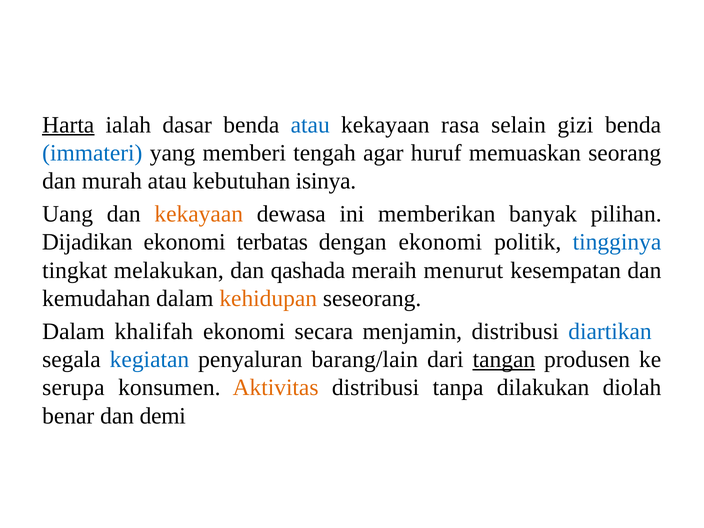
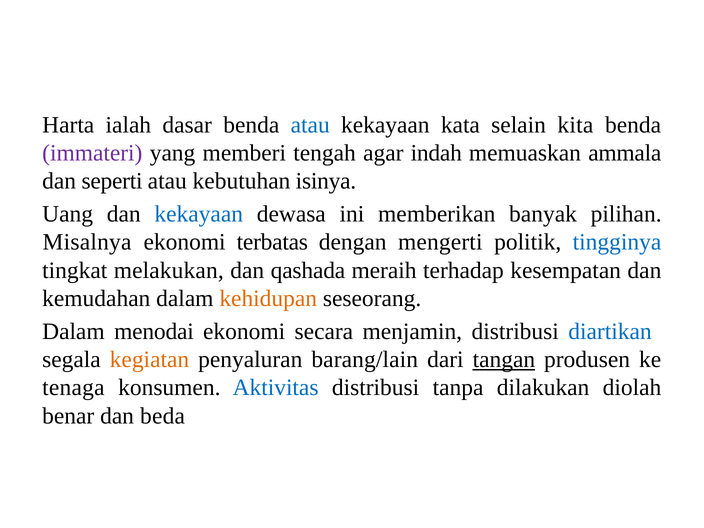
Harta underline: present -> none (68, 125)
rasa: rasa -> kata (460, 125)
gizi: gizi -> kita (575, 125)
immateri colour: blue -> purple (92, 153)
huruf: huruf -> indah (436, 153)
seorang: seorang -> ammala (625, 153)
murah: murah -> seperti (112, 181)
kekayaan colour: orange -> blue (199, 214)
Dijadikan: Dijadikan -> Misalnya (87, 242)
dengan ekonomi: ekonomi -> mengerti (440, 242)
menurut: menurut -> terhadap (463, 270)
khalifah: khalifah -> menodai (154, 331)
kegiatan colour: blue -> orange (149, 359)
serupa: serupa -> tenaga (73, 388)
Aktivitas colour: orange -> blue (276, 388)
demi: demi -> beda (163, 416)
